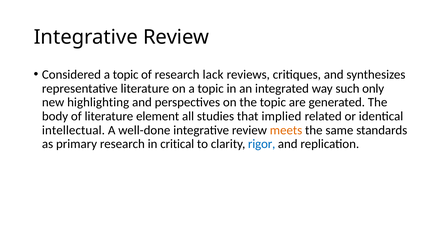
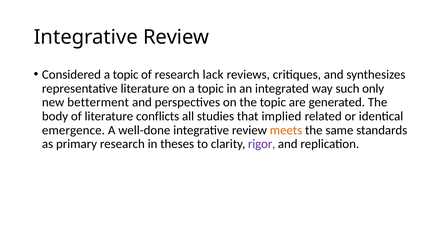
highlighting: highlighting -> betterment (98, 103)
element: element -> conflicts (158, 117)
intellectual: intellectual -> emergence (73, 130)
critical: critical -> theses (177, 144)
rigor colour: blue -> purple (262, 144)
